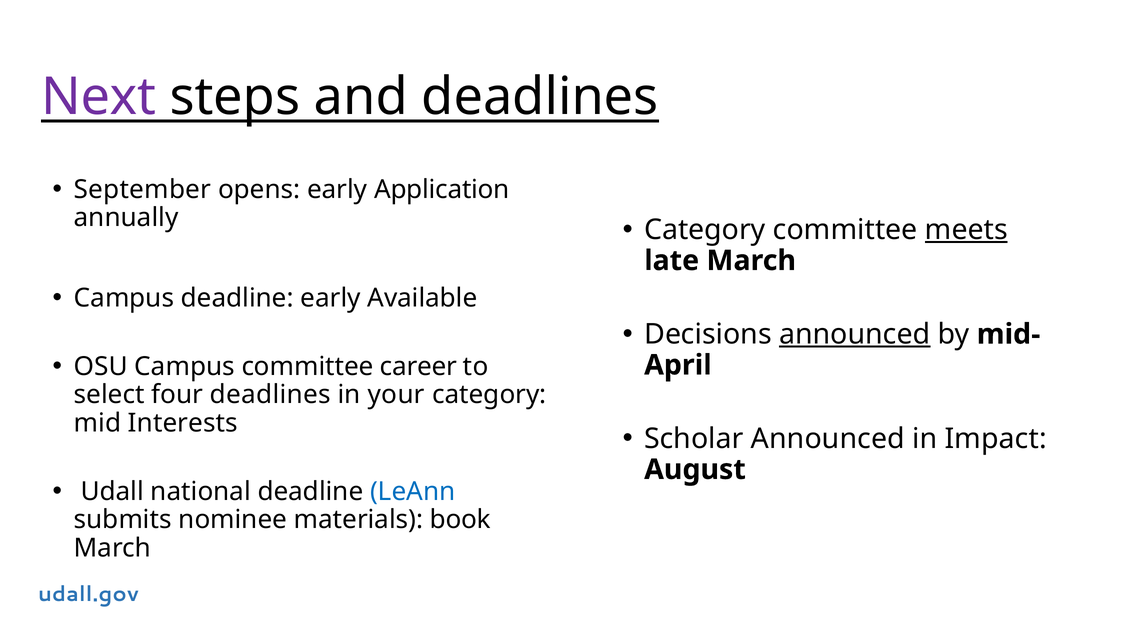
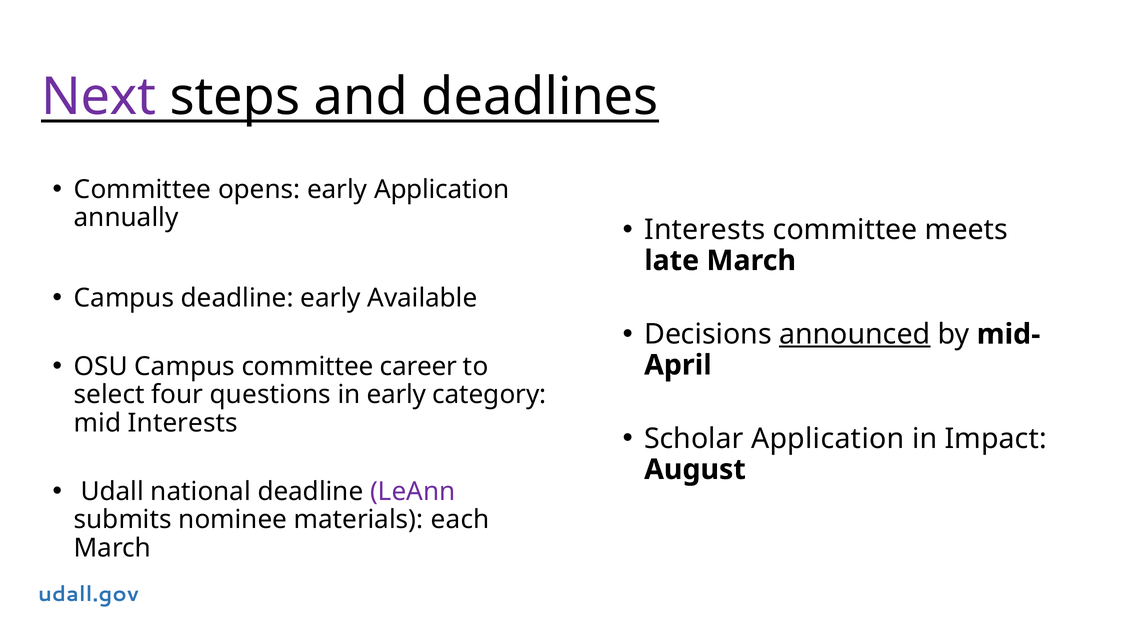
September: September -> Committee (143, 189)
Category: Category -> Interests (705, 230)
meets underline: present -> none (966, 230)
four deadlines: deadlines -> questions (270, 394)
in your: your -> early (397, 394)
Scholar Announced: Announced -> Application (828, 438)
LeAnn colour: blue -> purple (413, 491)
book: book -> each (460, 519)
